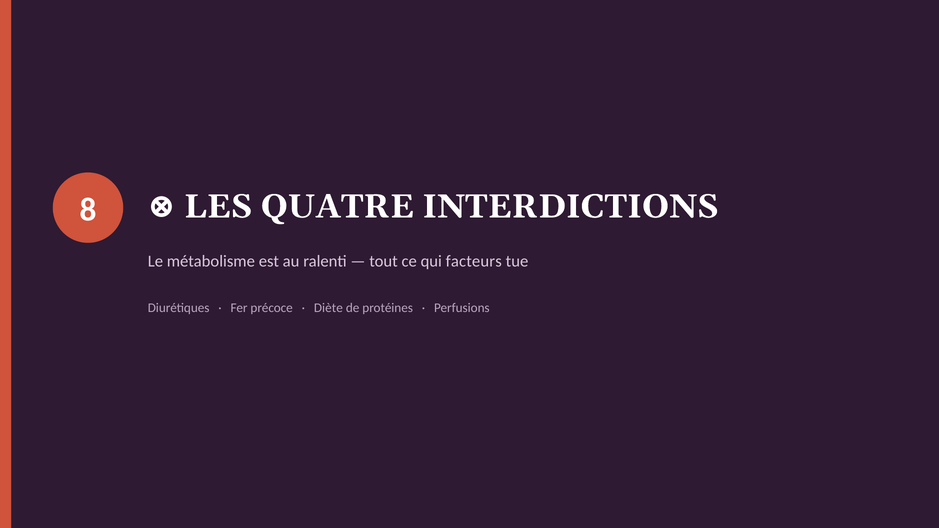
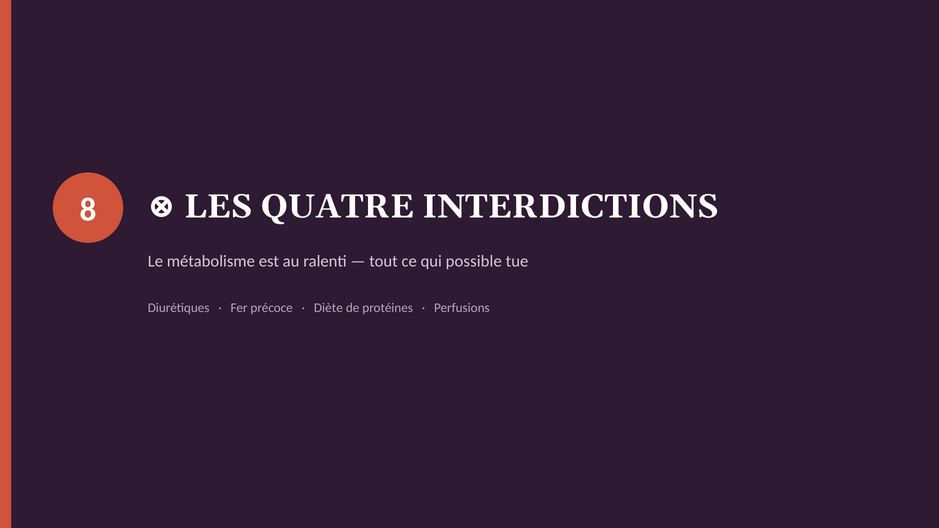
facteurs: facteurs -> possible (474, 261)
